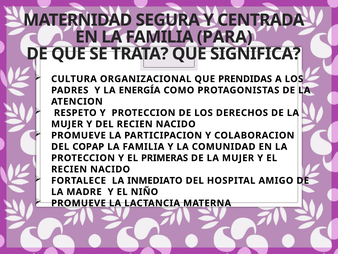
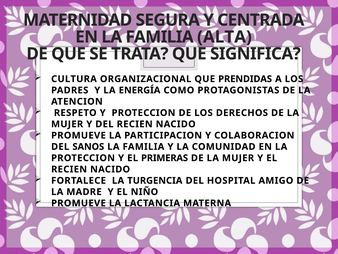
PARA: PARA -> ALTA (224, 37)
COPAP: COPAP -> SANOS (88, 146)
INMEDIATO: INMEDIATO -> TURGENCIA (155, 180)
